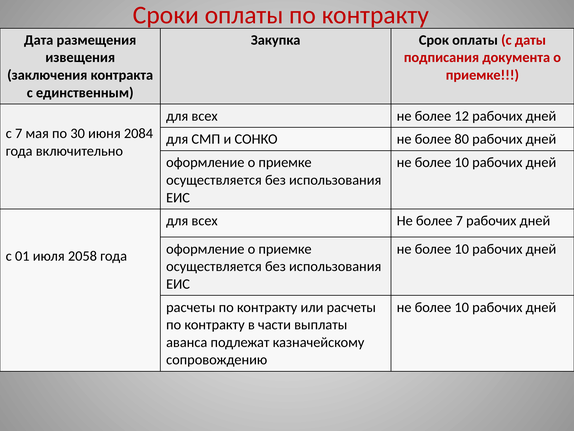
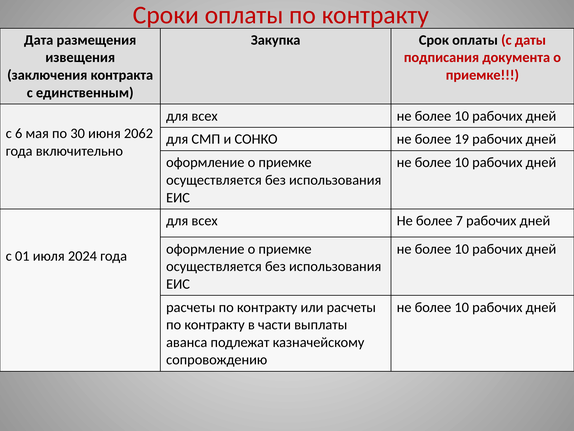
всех не более 12: 12 -> 10 (462, 116)
с 7: 7 -> 6 (19, 133)
2084: 2084 -> 2062 (138, 133)
80: 80 -> 19 (462, 139)
2058: 2058 -> 2024 (82, 256)
